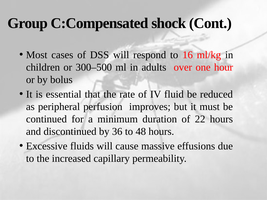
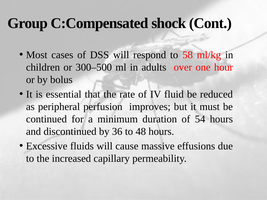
16: 16 -> 58 (188, 55)
22: 22 -> 54 (200, 119)
